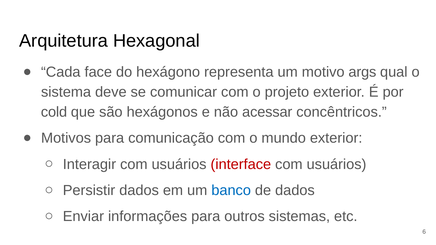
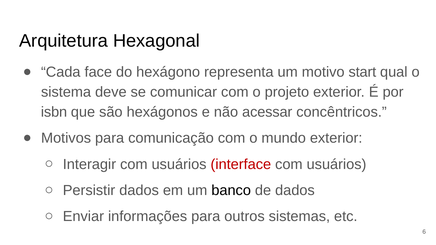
args: args -> start (362, 72)
cold: cold -> isbn (54, 112)
banco colour: blue -> black (231, 191)
